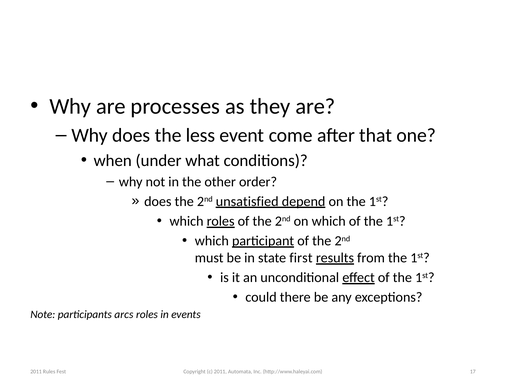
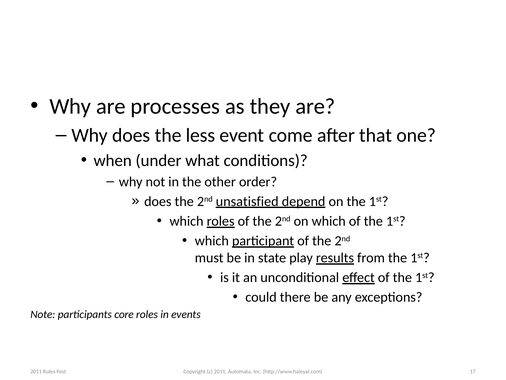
first: first -> play (301, 257)
arcs: arcs -> core (124, 314)
